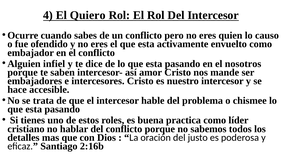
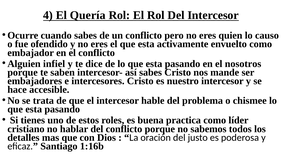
Quiero: Quiero -> Quería (88, 15)
así amor: amor -> sabes (151, 72)
2:16b: 2:16b -> 1:16b (92, 146)
